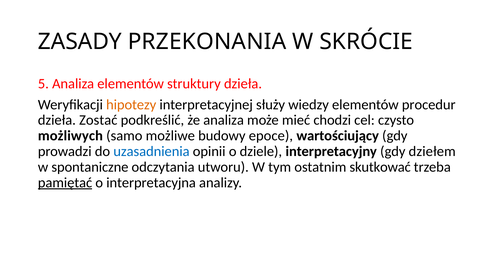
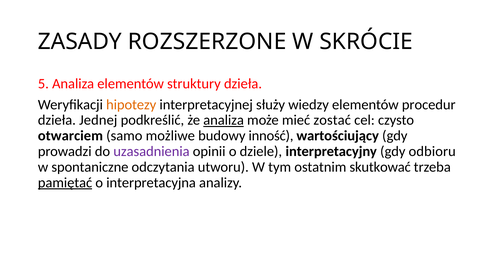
PRZEKONANIA: PRZEKONANIA -> ROZSZERZONE (207, 42)
Zostać: Zostać -> Jednej (98, 120)
analiza underline: none -> present (224, 120)
chodzi: chodzi -> zostać (332, 120)
możliwych: możliwych -> otwarciem (70, 136)
epoce: epoce -> inność (271, 136)
uzasadnienia colour: blue -> purple (151, 152)
dziełem: dziełem -> odbioru (432, 152)
